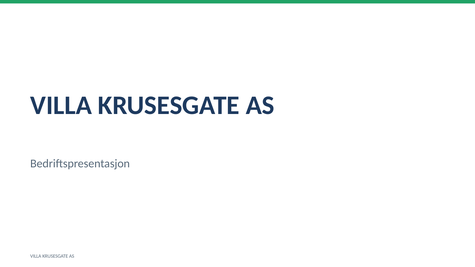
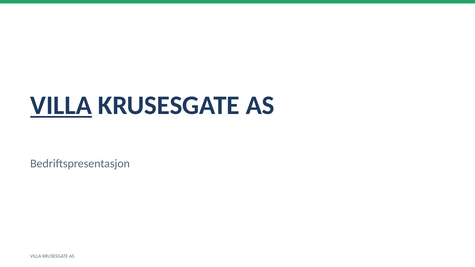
VILLA underline: none -> present (61, 105)
